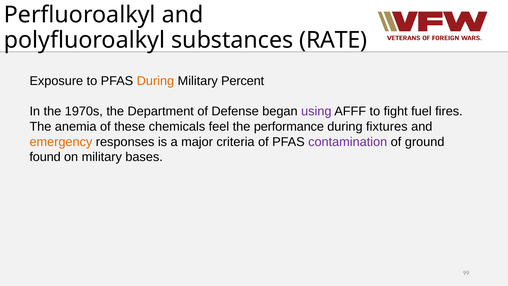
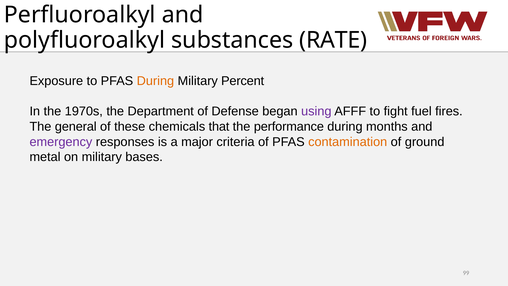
anemia: anemia -> general (76, 127)
feel: feel -> that (219, 127)
fixtures: fixtures -> months (387, 127)
emergency colour: orange -> purple (61, 142)
contamination colour: purple -> orange (348, 142)
found: found -> metal (45, 157)
